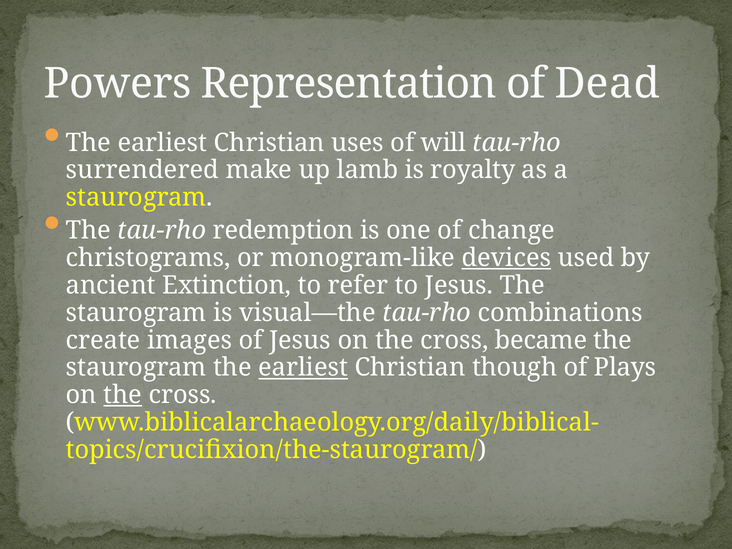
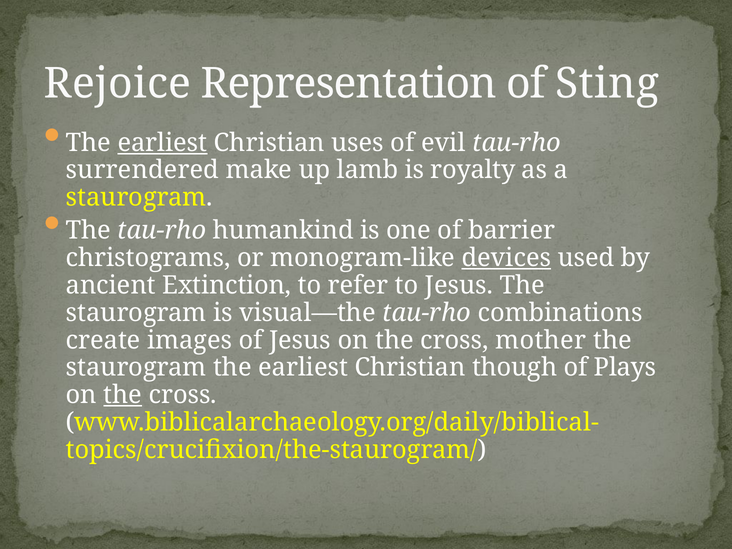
Powers: Powers -> Rejoice (117, 84)
Dead: Dead -> Sting (607, 84)
earliest underline: none -> present (162, 143)
will: will -> evil (443, 143)
redemption: redemption -> humankind (283, 230)
change: change -> barrier (512, 230)
became: became -> mother (541, 340)
earliest underline: present -> none (303, 368)
